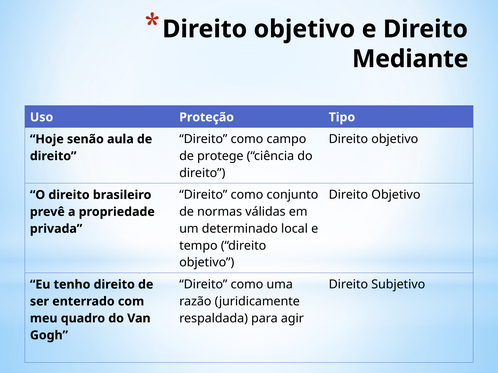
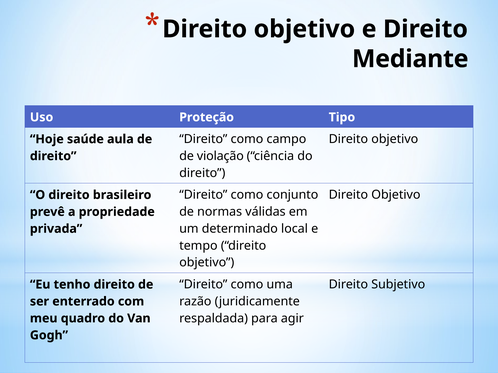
senão: senão -> saúde (85, 139)
protege: protege -> violação (220, 156)
